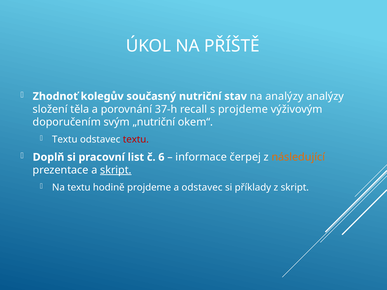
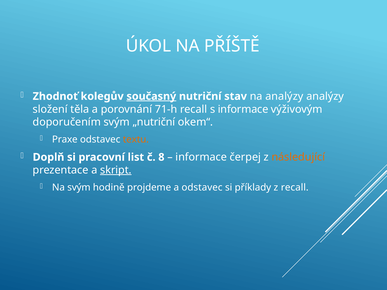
současný underline: none -> present (151, 96)
37-h: 37-h -> 71-h (166, 109)
s projdeme: projdeme -> informace (243, 109)
Textu: Textu -> Praxe (65, 140)
textu colour: red -> orange (136, 140)
6: 6 -> 8 (161, 157)
Na textu: textu -> svým (79, 188)
z skript: skript -> recall (295, 188)
